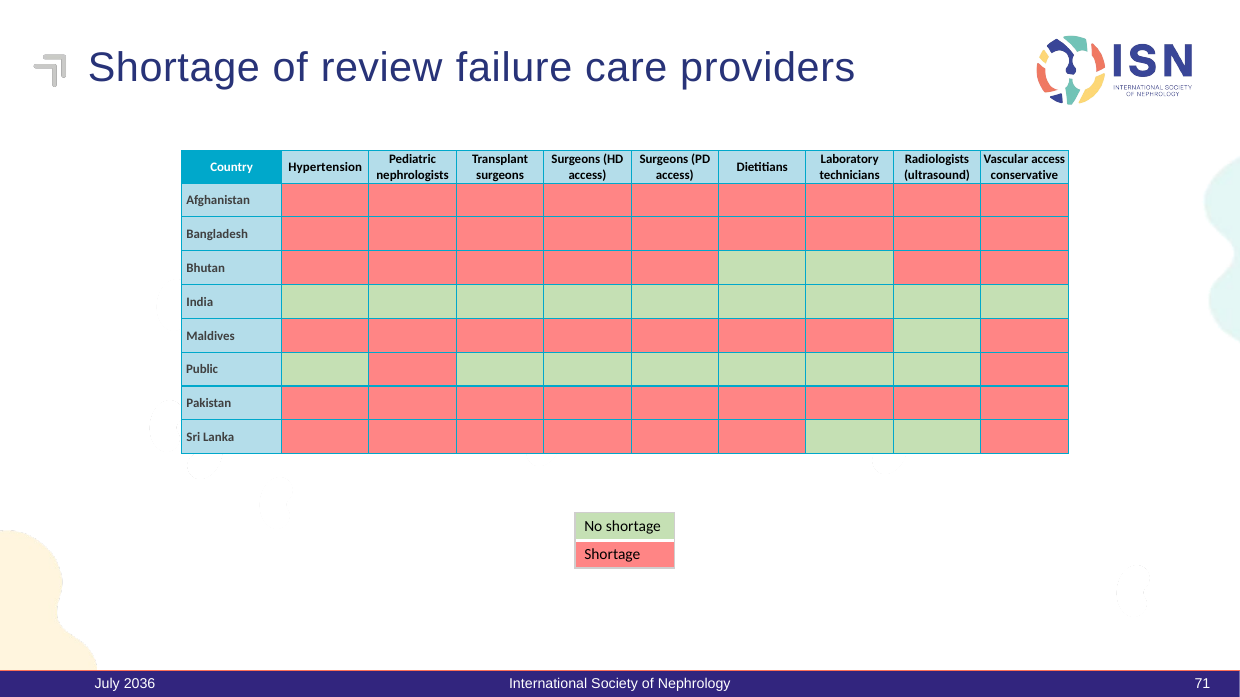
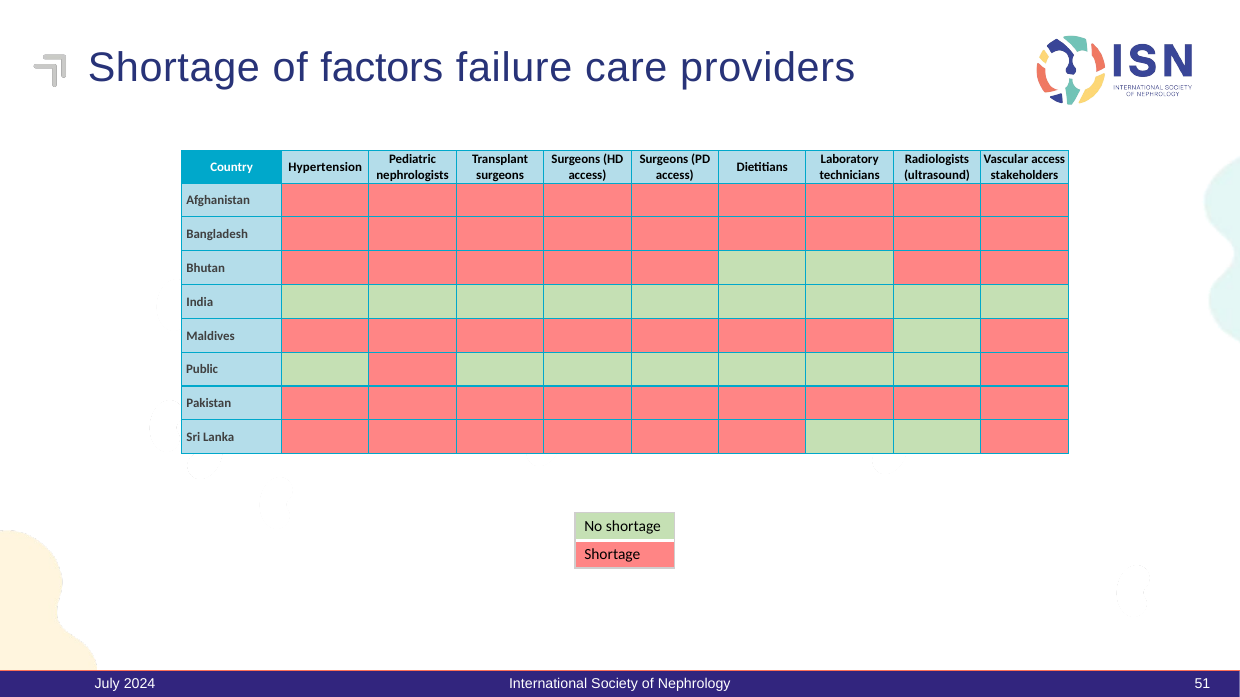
review: review -> factors (382, 68)
conservative: conservative -> stakeholders (1024, 176)
2036: 2036 -> 2024 (140, 684)
71: 71 -> 51 (1202, 684)
